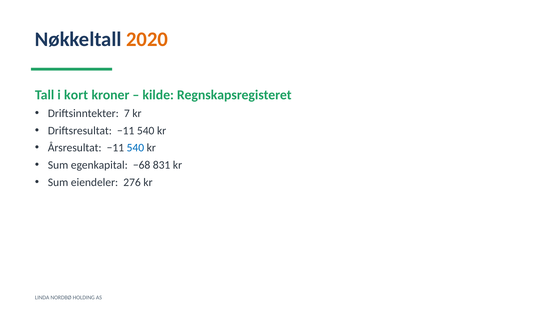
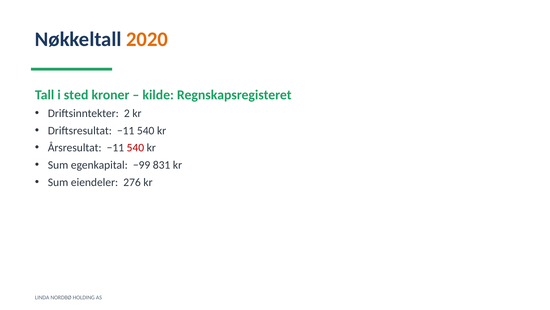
kort: kort -> sted (76, 95)
7: 7 -> 2 (127, 113)
540 colour: blue -> red (135, 147)
−68: −68 -> −99 (142, 165)
